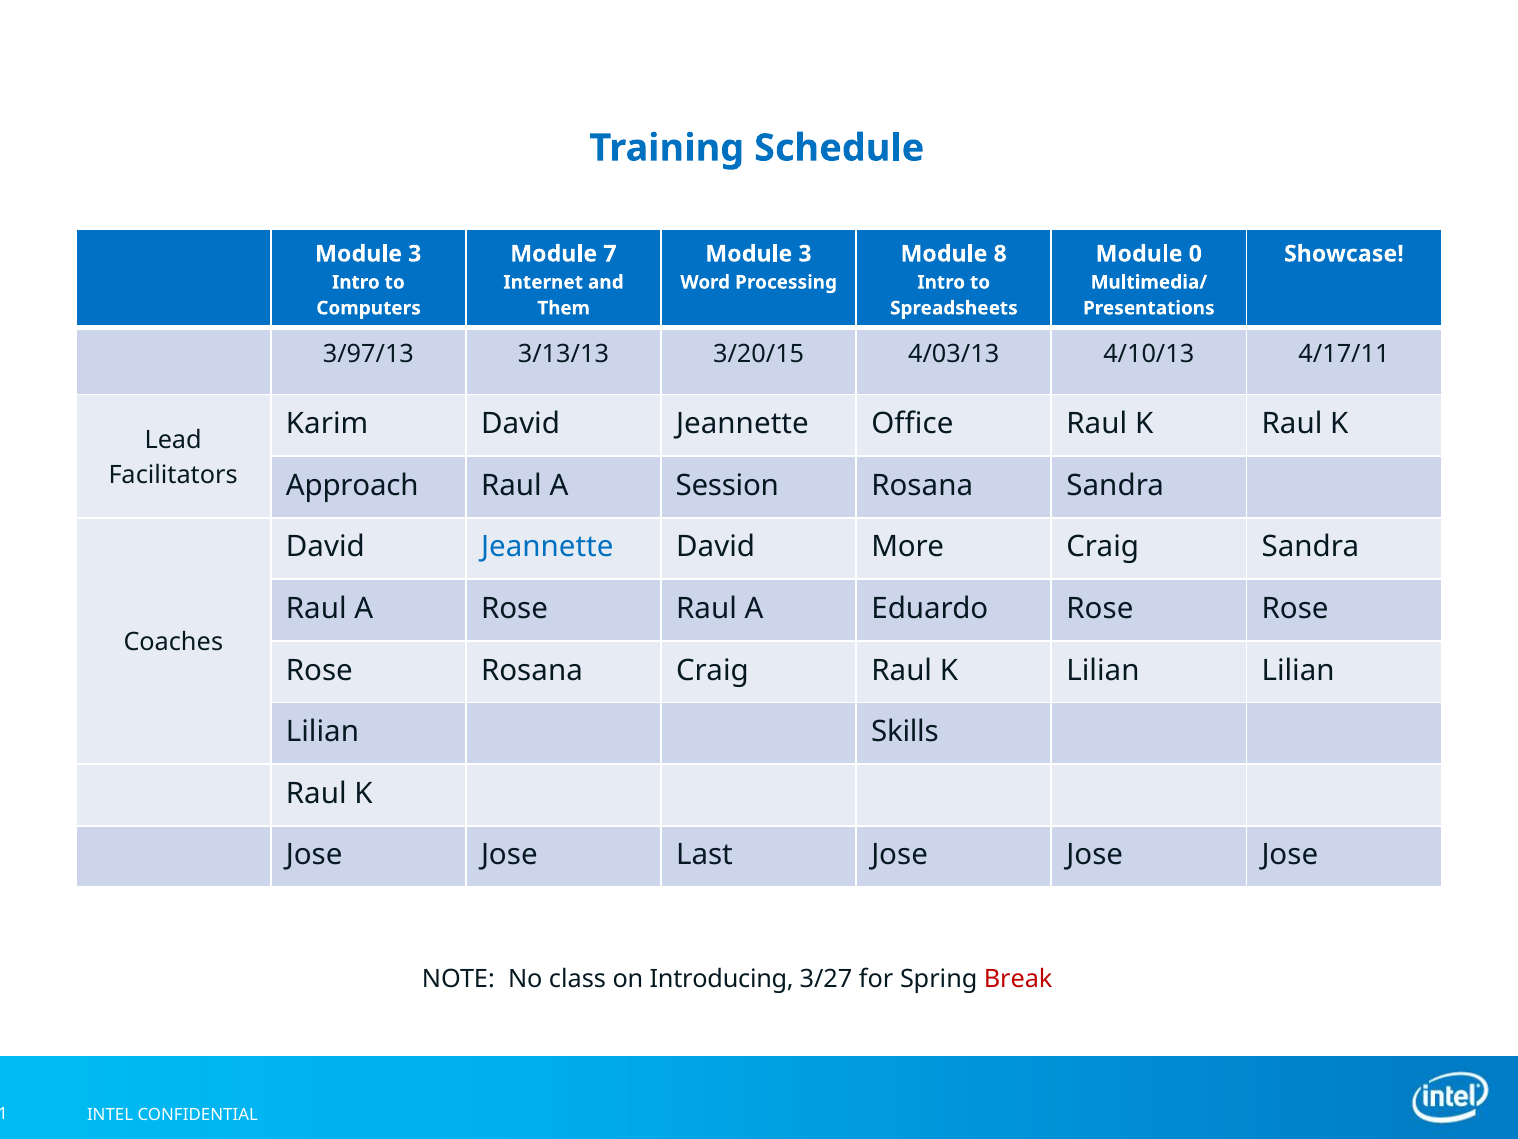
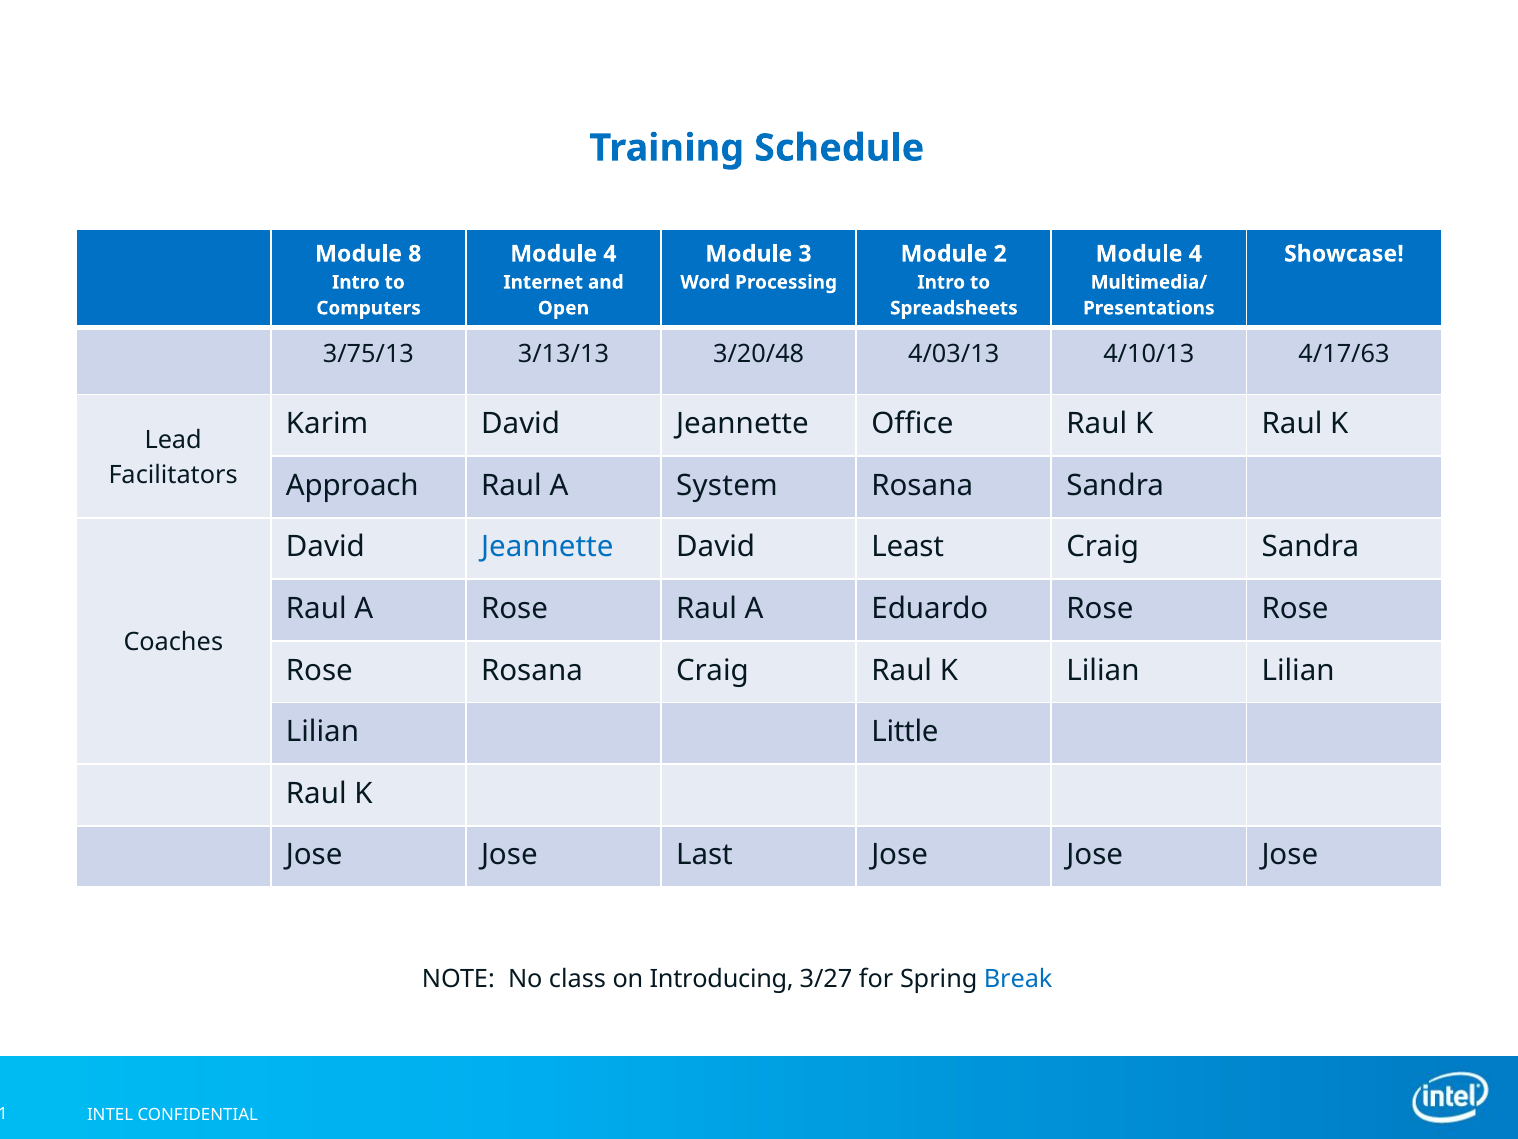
3: 3 -> 8 (415, 254)
7: 7 -> 4 (610, 254)
8: 8 -> 2 (1000, 254)
0: 0 -> 4 (1195, 254)
Them: Them -> Open (563, 308)
3/97/13: 3/97/13 -> 3/75/13 (368, 354)
3/20/15: 3/20/15 -> 3/20/48 (759, 354)
4/17/11: 4/17/11 -> 4/17/63 (1344, 354)
Session: Session -> System (727, 485)
More: More -> Least (908, 547)
Skills: Skills -> Little (905, 732)
Break colour: red -> blue (1018, 979)
